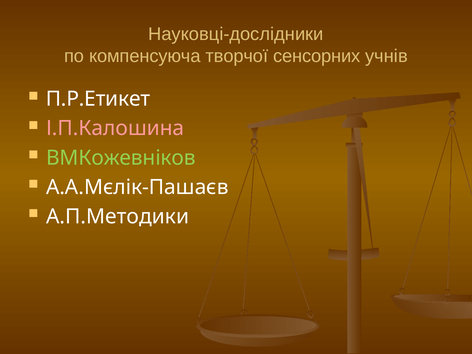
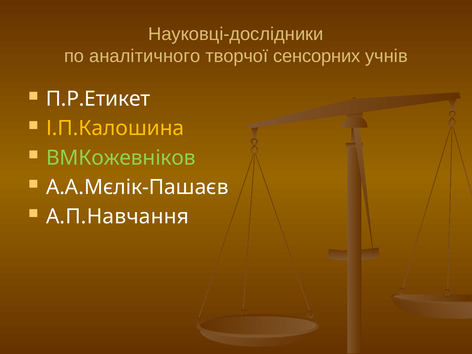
компенсуюча: компенсуюча -> аналітичного (145, 56)
І.П.Калошина colour: pink -> yellow (115, 128)
А.П.Методики: А.П.Методики -> А.П.Навчання (118, 217)
